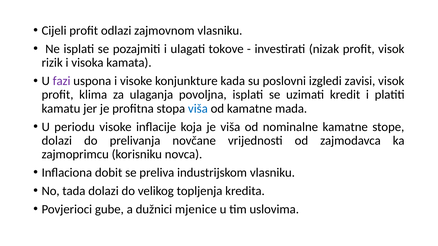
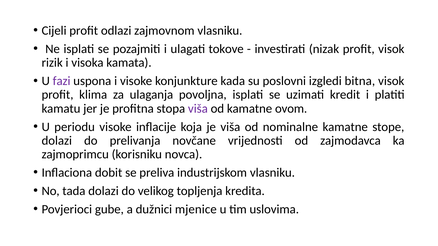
zavisi: zavisi -> bitna (360, 81)
viša colour: blue -> purple (198, 109)
mada: mada -> ovom (291, 109)
